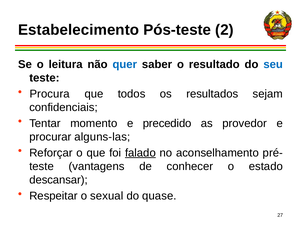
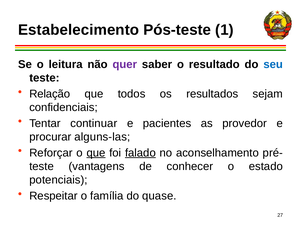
2: 2 -> 1 (224, 30)
quer colour: blue -> purple (125, 64)
Procura: Procura -> Relação (50, 94)
momento: momento -> continuar (94, 123)
precedido: precedido -> pacientes (167, 123)
que underline: none -> present (96, 153)
descansar: descansar -> potenciais (58, 180)
sexual: sexual -> família (107, 196)
